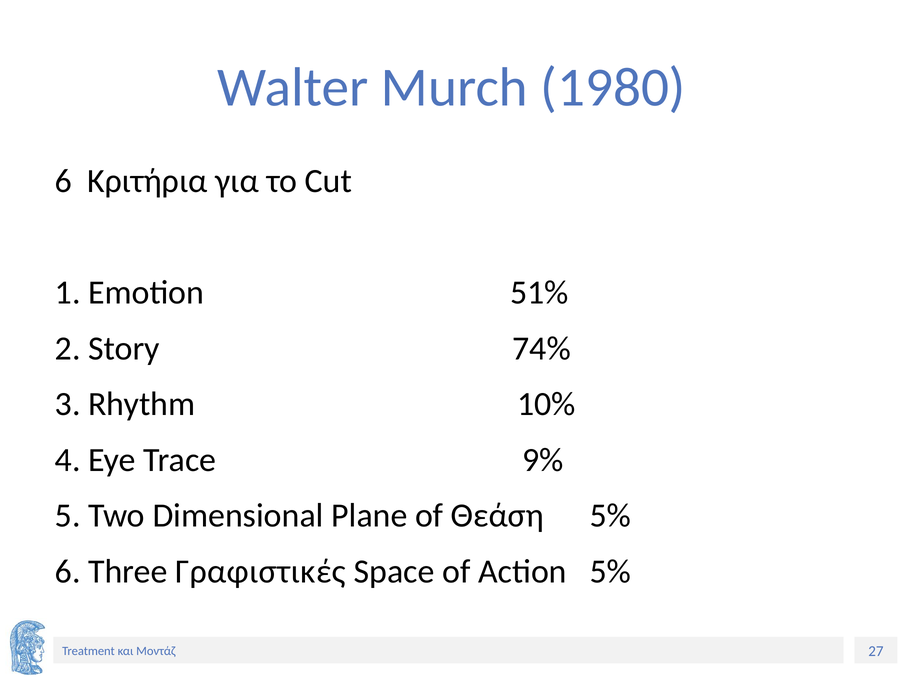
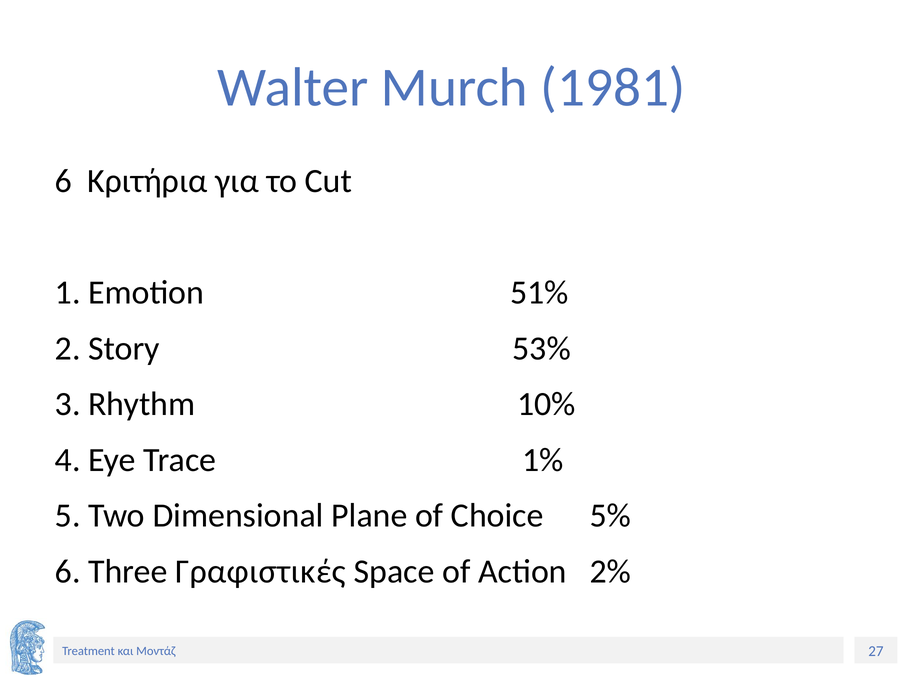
1980: 1980 -> 1981 (613, 88)
74%: 74% -> 53% (541, 348)
9%: 9% -> 1% (543, 460)
Θεάση: Θεάση -> Choice (497, 516)
Action 5%: 5% -> 2% (610, 572)
